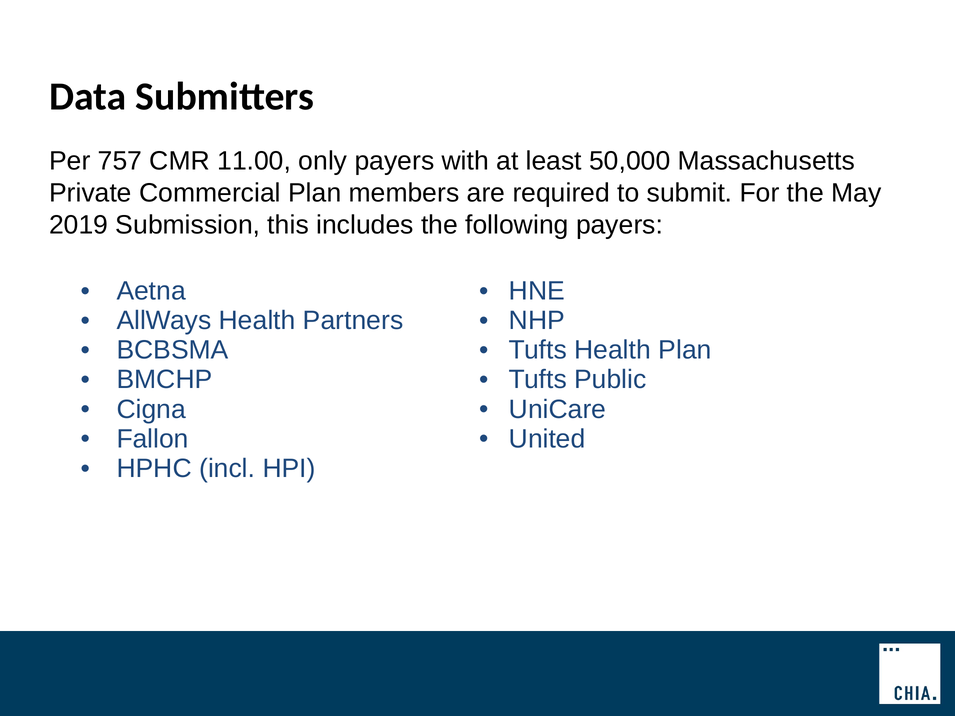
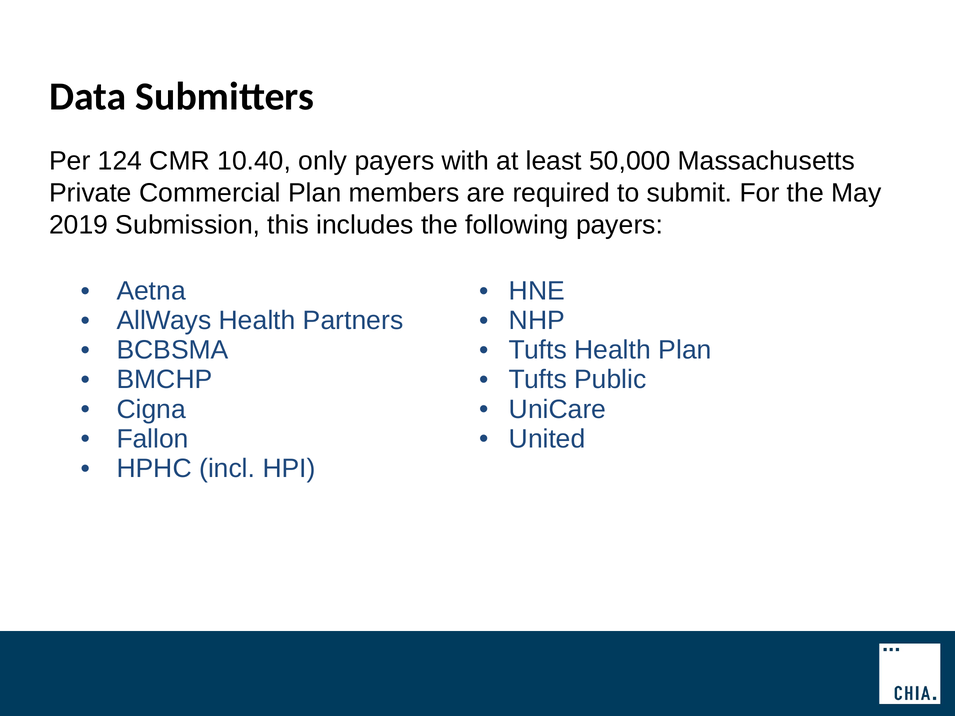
757: 757 -> 124 (120, 161)
11.00: 11.00 -> 10.40 (254, 161)
